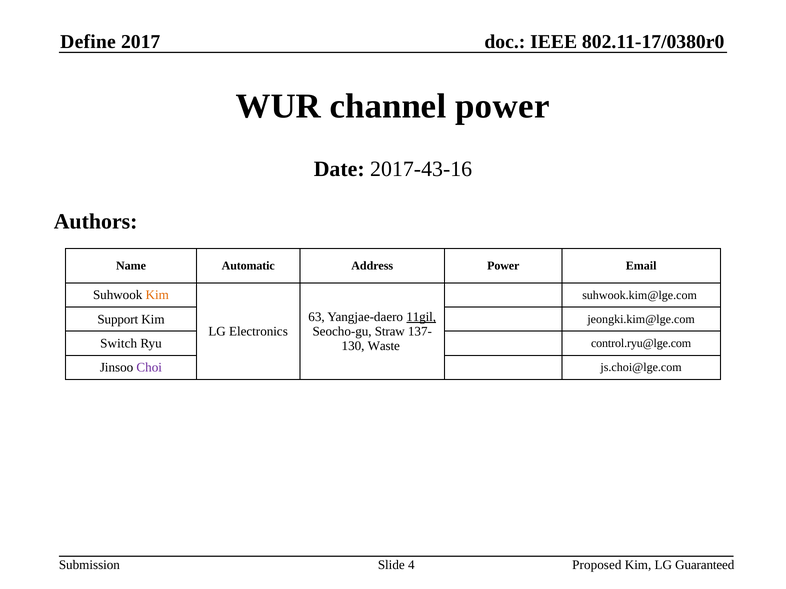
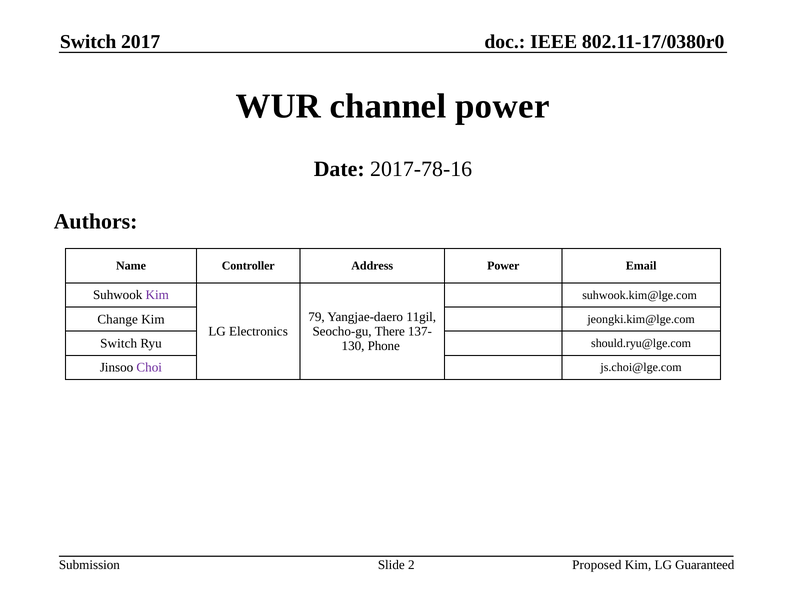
Define: Define -> Switch (88, 42)
2017-43-16: 2017-43-16 -> 2017-78-16 (421, 169)
Automatic: Automatic -> Controller (248, 266)
Kim colour: orange -> purple (157, 295)
63: 63 -> 79 (317, 317)
11gil underline: present -> none (421, 317)
Support: Support -> Change (118, 319)
Straw: Straw -> There (390, 332)
control.ryu@lge.com: control.ryu@lge.com -> should.ryu@lge.com (641, 344)
Waste: Waste -> Phone (384, 346)
4: 4 -> 2 (411, 565)
